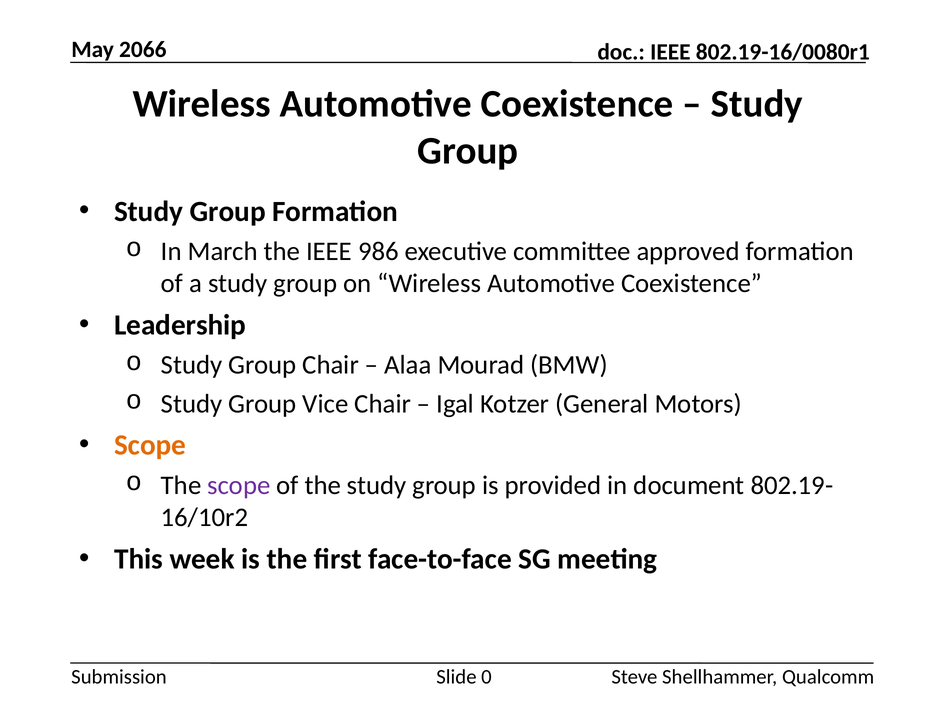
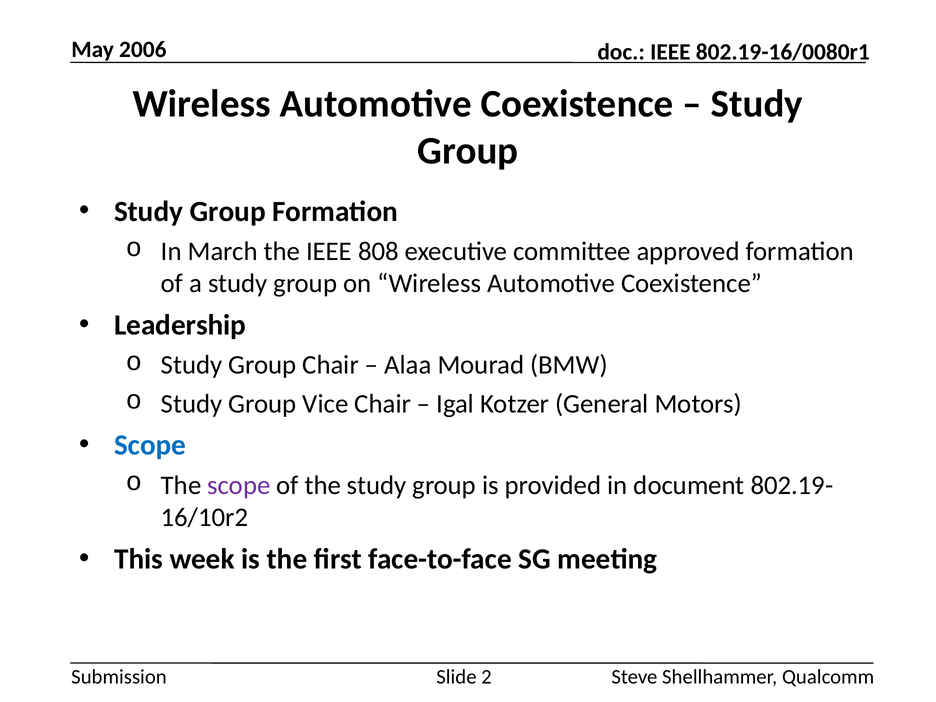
2066: 2066 -> 2006 (143, 50)
986: 986 -> 808 (378, 251)
Scope colour: orange -> blue (150, 445)
0: 0 -> 2 (486, 677)
